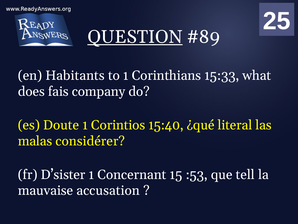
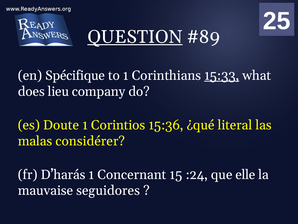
Habitants: Habitants -> Spécifique (75, 75)
15:33 underline: none -> present (222, 75)
fais: fais -> lieu (58, 91)
15:40: 15:40 -> 15:36 (166, 125)
D’sister: D’sister -> D’harás (63, 174)
:53: :53 -> :24 (197, 174)
tell: tell -> elle (245, 174)
accusation: accusation -> seguidores (108, 190)
